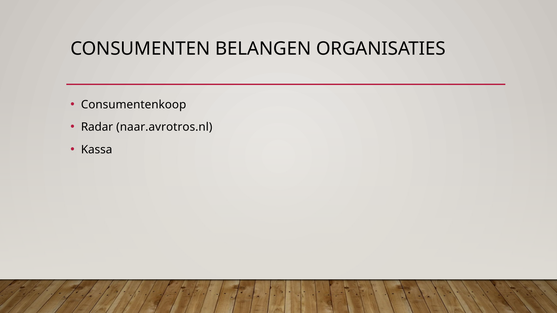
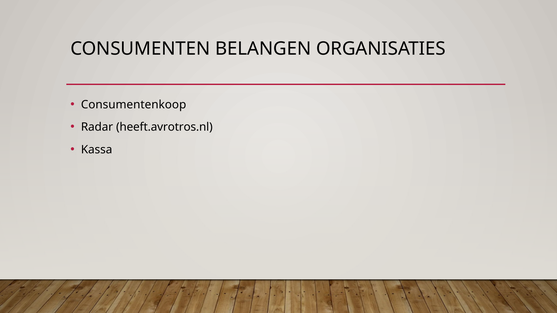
naar.avrotros.nl: naar.avrotros.nl -> heeft.avrotros.nl (164, 127)
